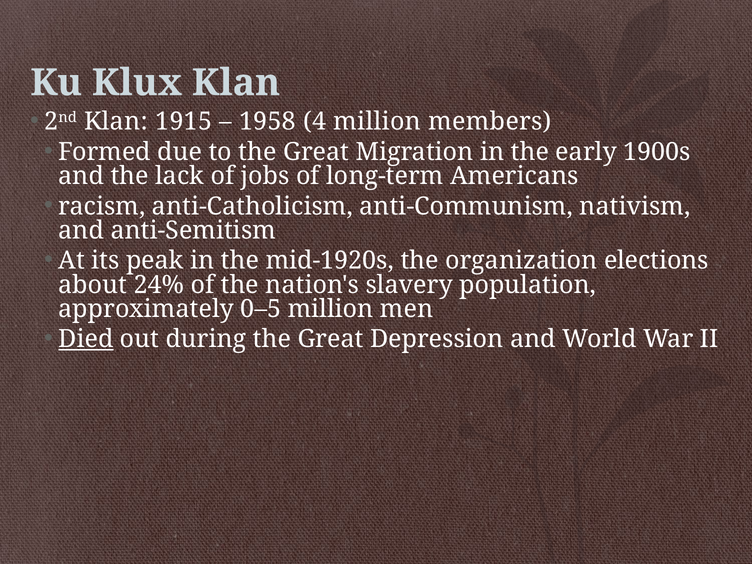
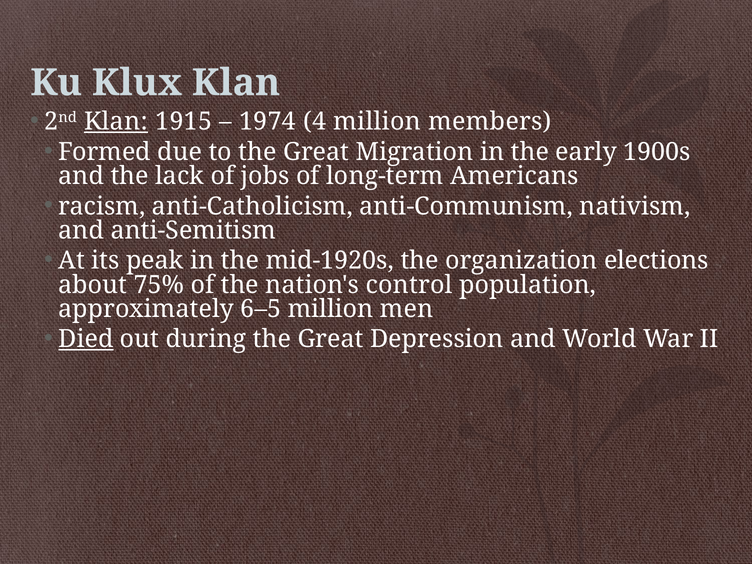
Klan underline: none -> present (116, 122)
1958: 1958 -> 1974 (267, 122)
24%: 24% -> 75% (159, 285)
slavery: slavery -> control (409, 285)
0–5: 0–5 -> 6–5 (261, 309)
